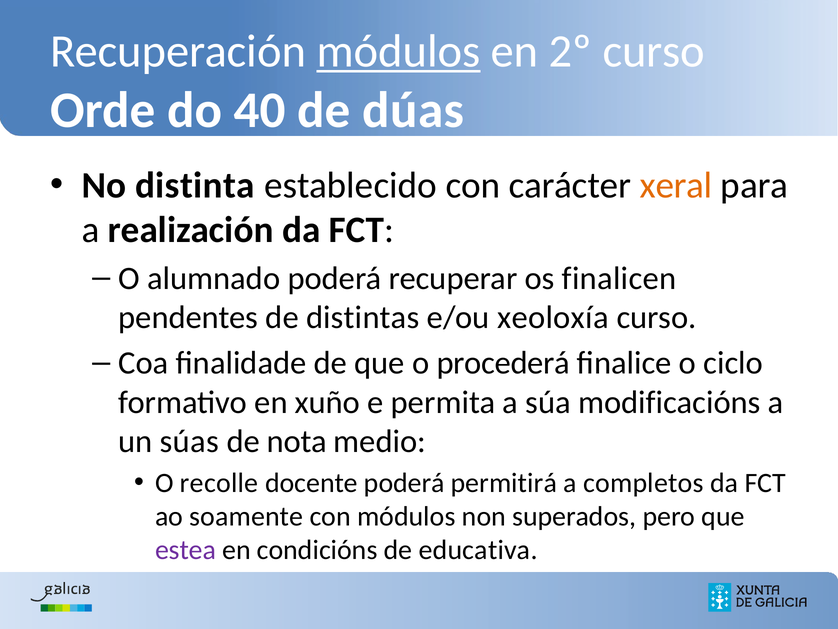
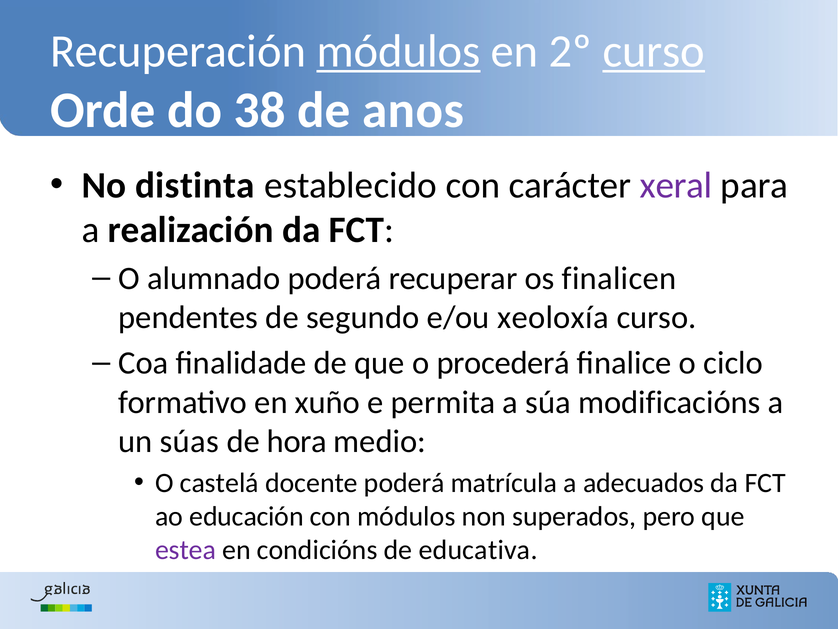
curso underline: none -> present (654, 51)
40: 40 -> 38 (260, 110)
dúas: dúas -> anos (413, 110)
xeral colour: orange -> purple (676, 185)
distintas: distintas -> segundo (363, 317)
nota: nota -> hora (297, 441)
recolle: recolle -> castelá (219, 483)
permitirá: permitirá -> matrícula (504, 483)
completos: completos -> adecuados (644, 483)
soamente: soamente -> educación (247, 516)
